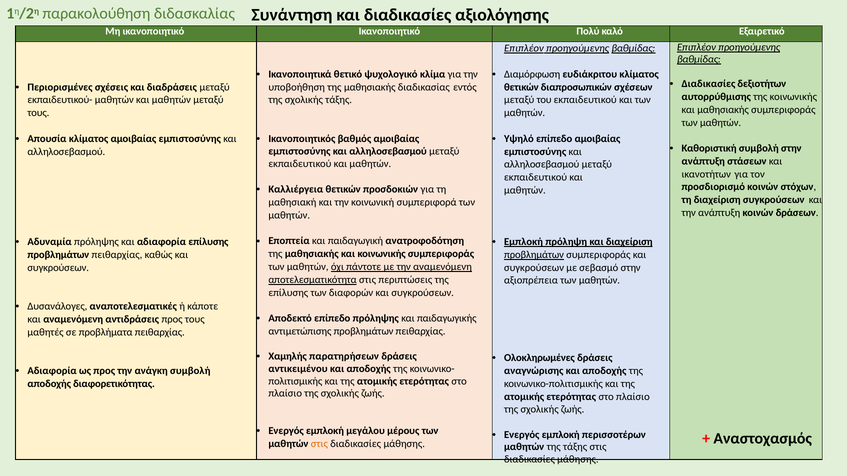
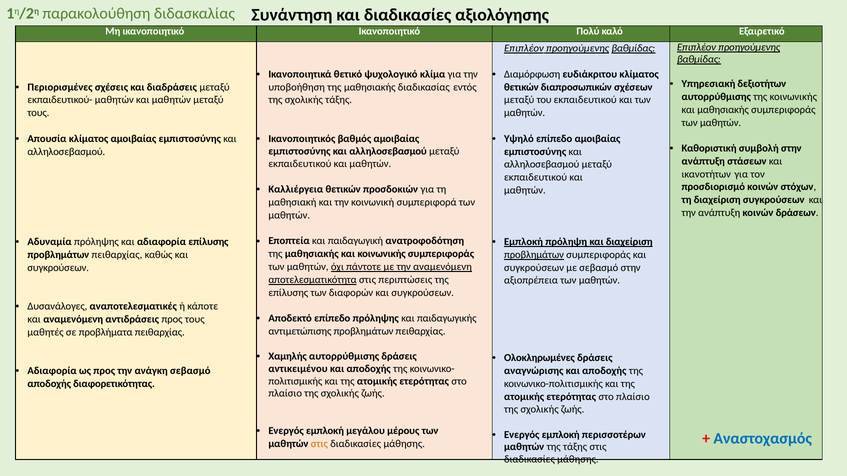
Διαδικασίες: Διαδικασίες -> Υπηρεσιακή (708, 84)
Χαμηλής παρατηρήσεων: παρατηρήσεων -> αυτορρύθμισης (344, 357)
ανάγκη συμβολή: συμβολή -> σεβασμό (190, 371)
Αναστοχασμός colour: black -> blue (763, 439)
